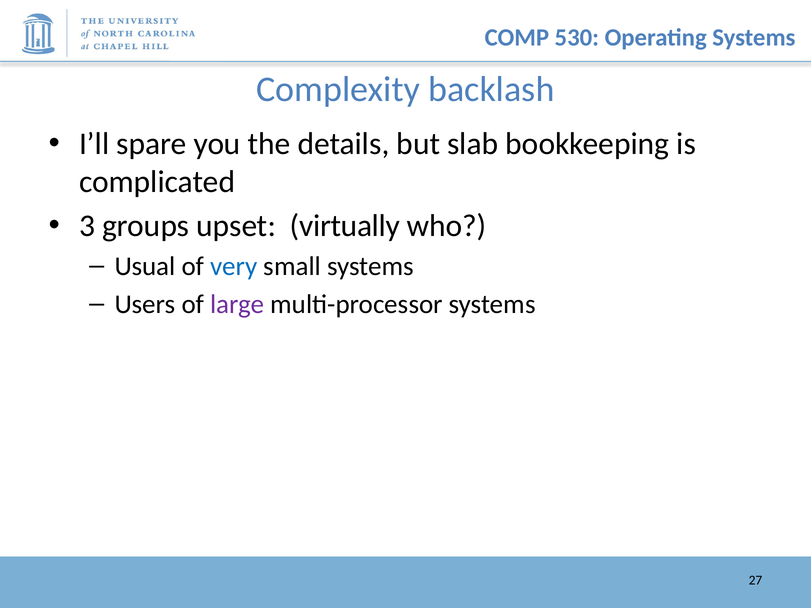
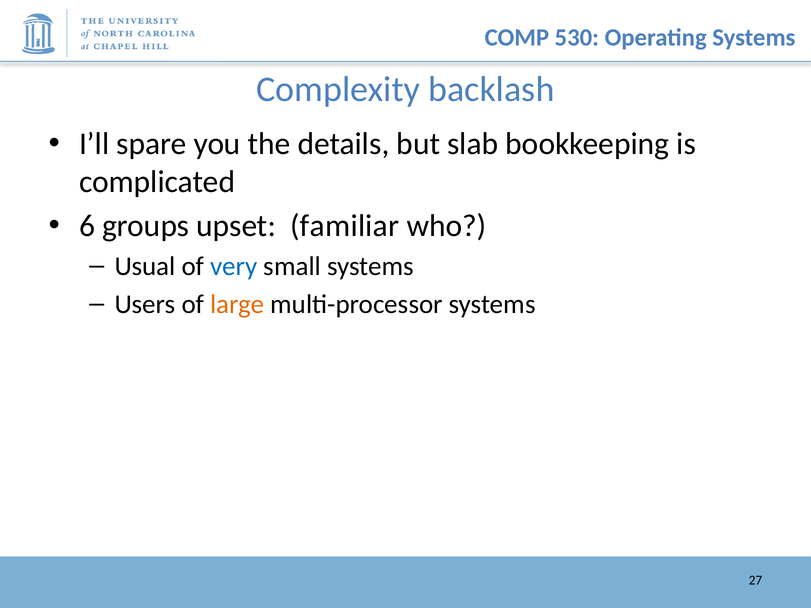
3: 3 -> 6 (87, 226)
virtually: virtually -> familiar (345, 226)
large colour: purple -> orange (237, 304)
